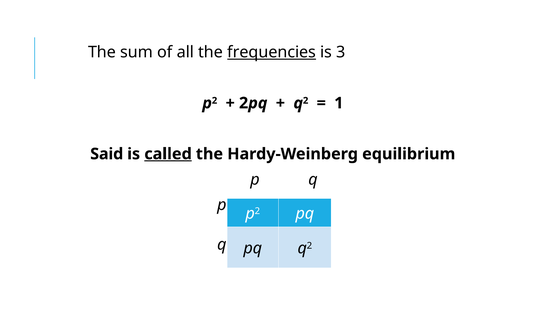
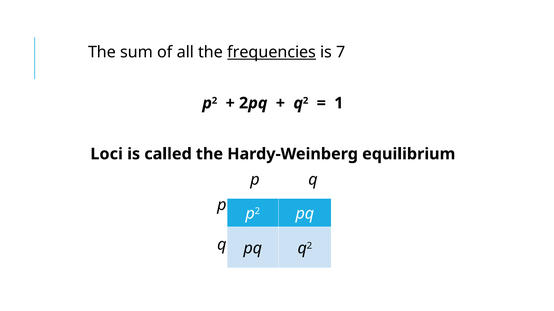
3: 3 -> 7 (341, 52)
Said: Said -> Loci (107, 154)
called underline: present -> none (168, 154)
